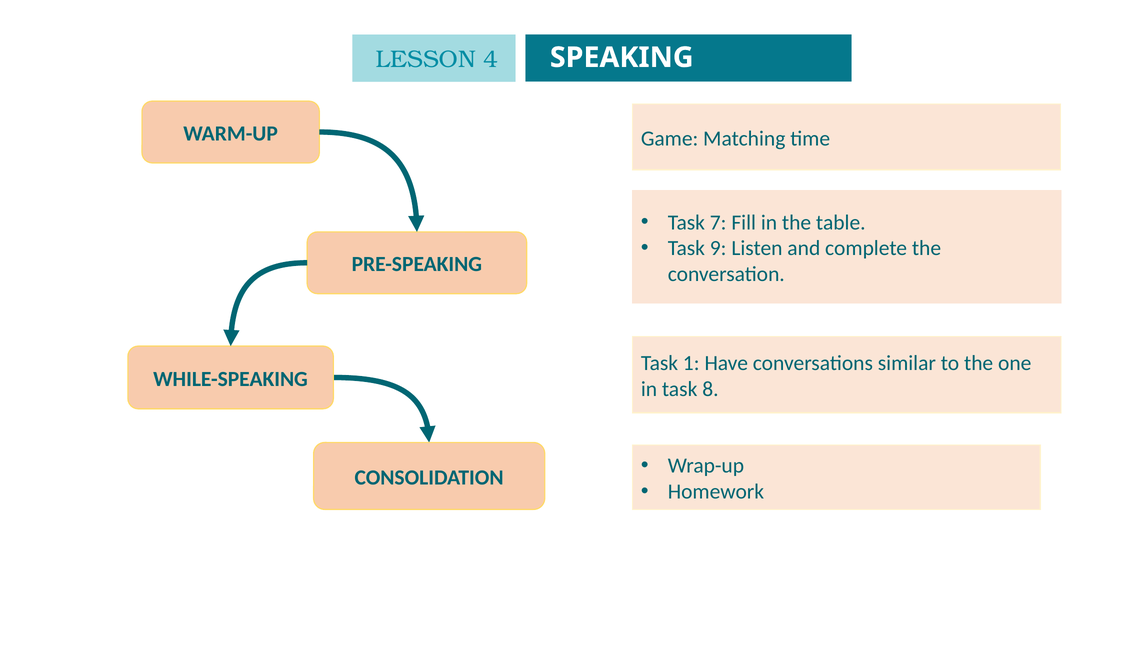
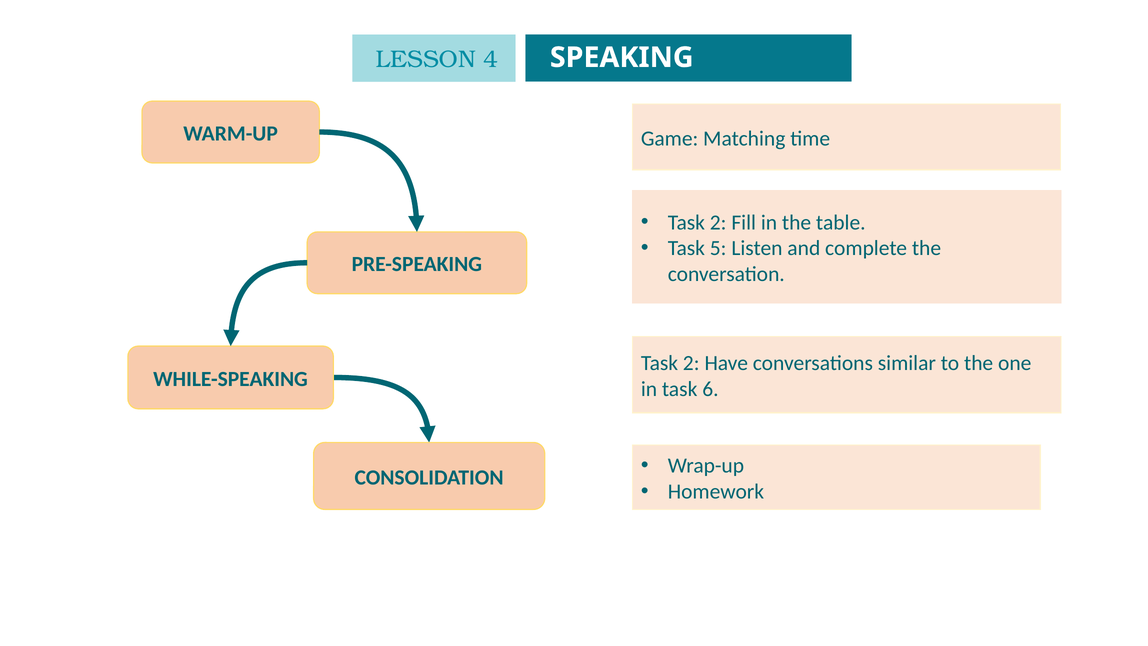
7: 7 -> 2 (718, 222)
9: 9 -> 5 (718, 248)
1: 1 -> 2 (691, 363)
8: 8 -> 6 (710, 389)
